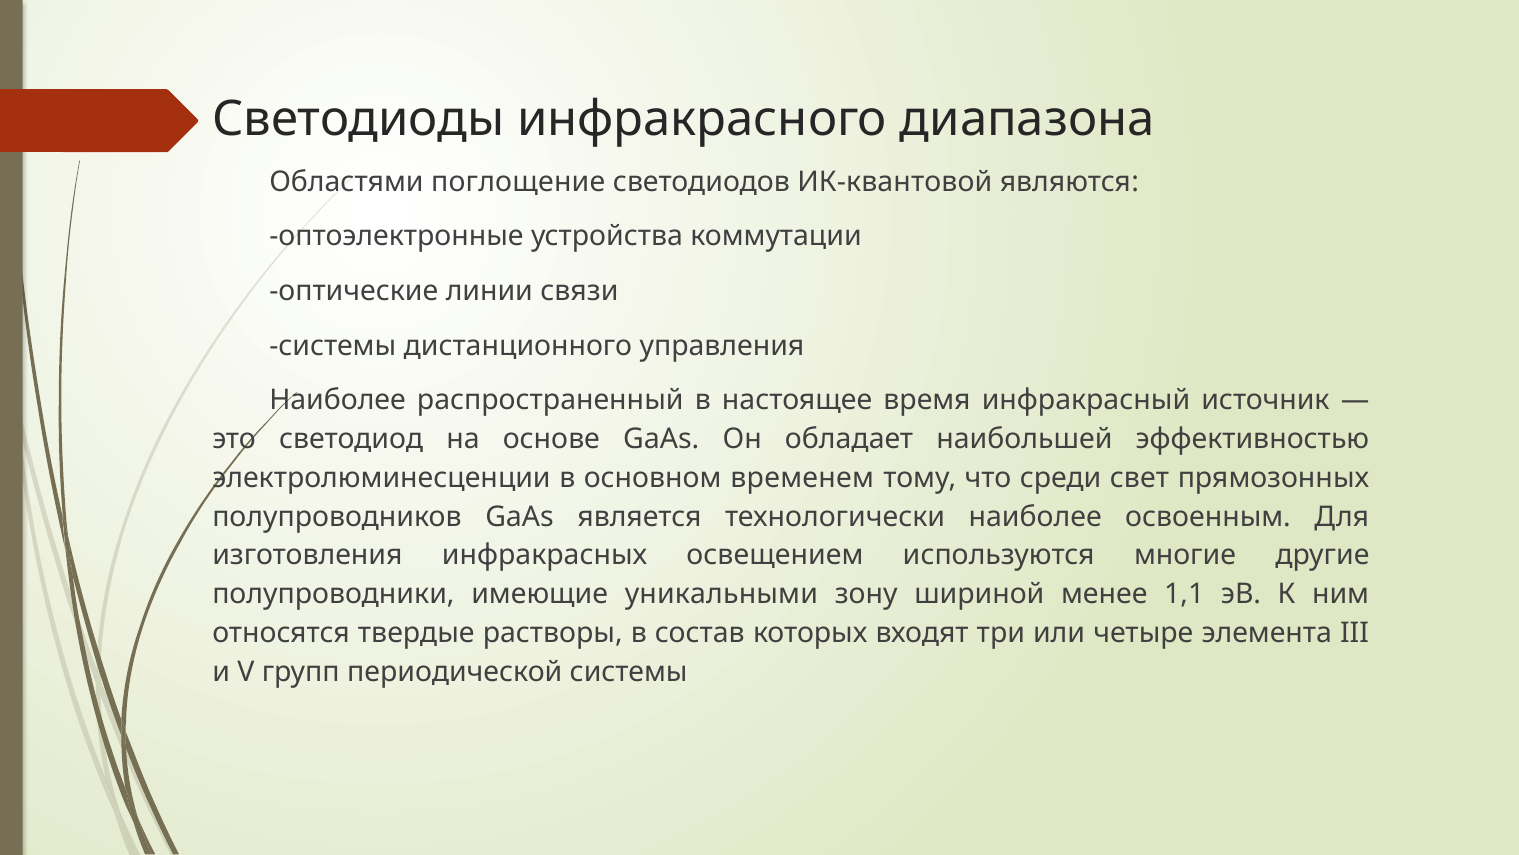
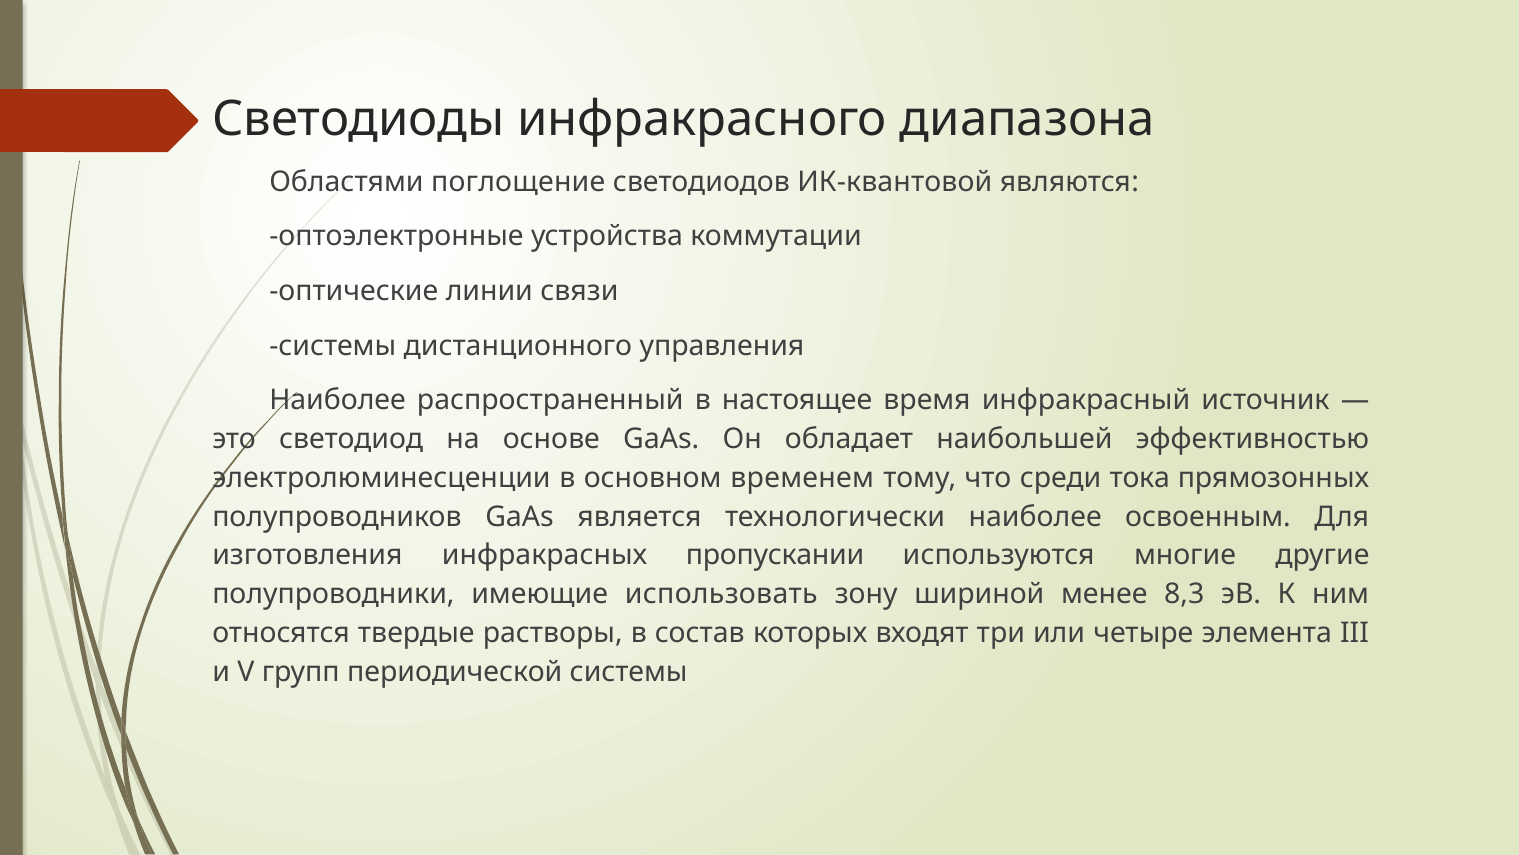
свет: свет -> тока (1140, 478)
освещением: освещением -> пропускании (775, 555)
уникальными: уникальными -> использовать (721, 594)
1,1: 1,1 -> 8,3 (1184, 594)
